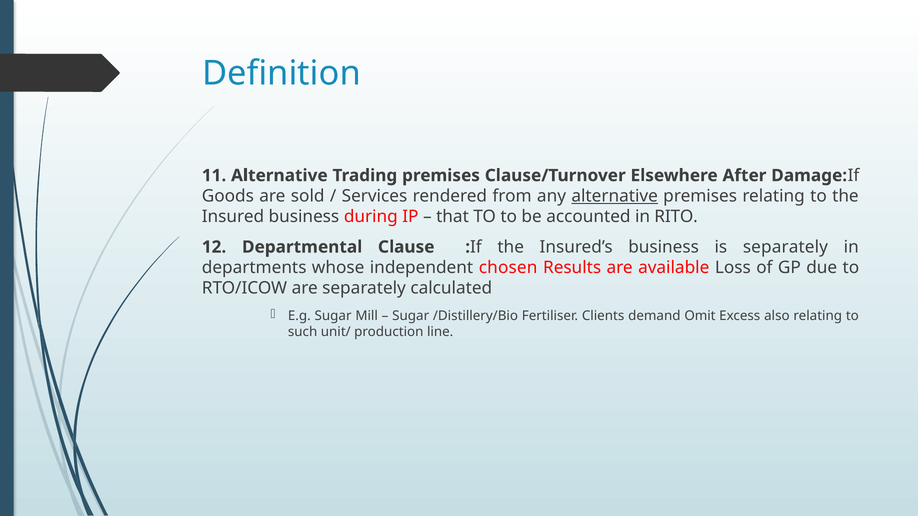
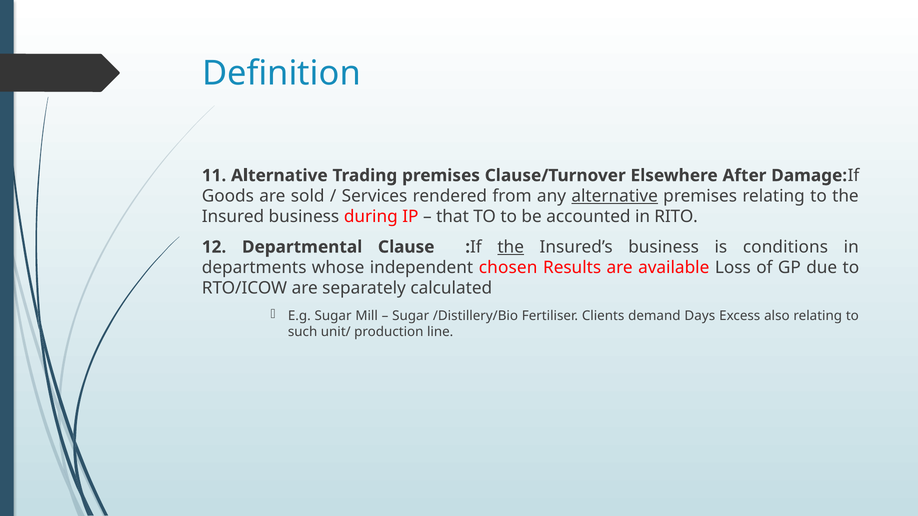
the underline: none -> present (511, 247)
is separately: separately -> conditions (785, 247)
Omit: Omit -> Days (700, 316)
